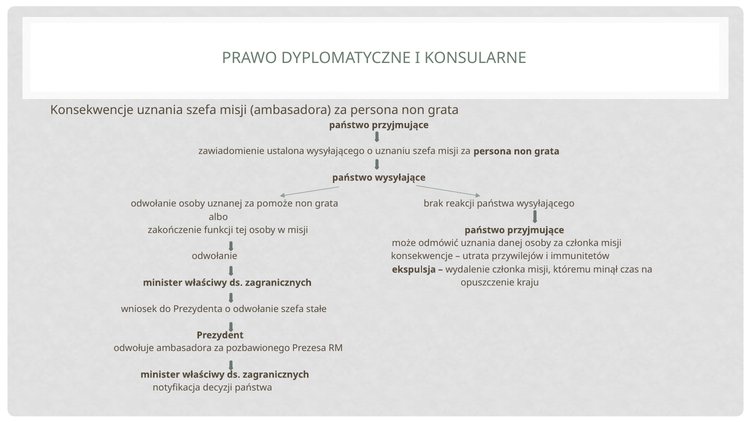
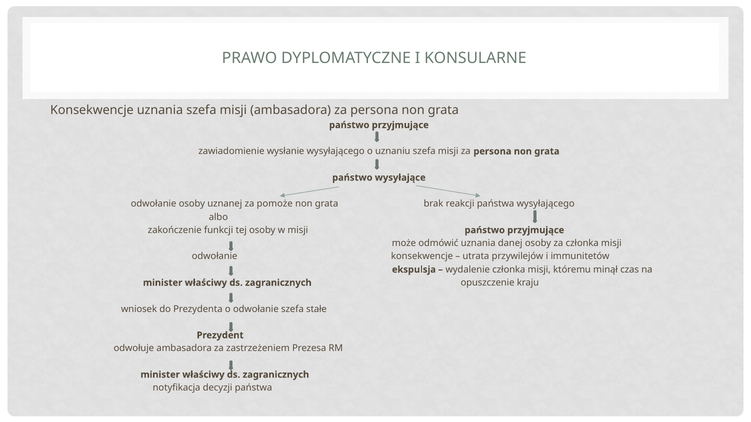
ustalona: ustalona -> wysłanie (286, 151)
pozbawionego: pozbawionego -> zastrzeżeniem (258, 349)
